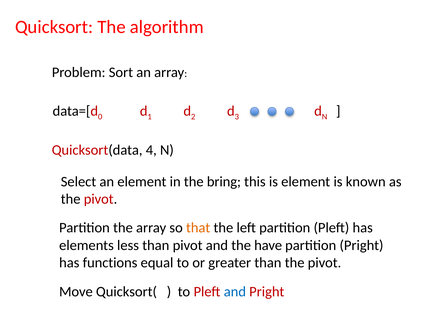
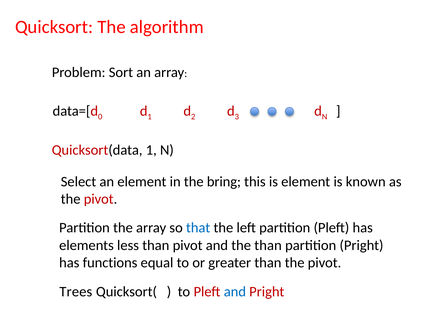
Quicksort(data 4: 4 -> 1 (151, 150)
that colour: orange -> blue (198, 228)
the have: have -> than (268, 245)
Move: Move -> Trees (76, 292)
